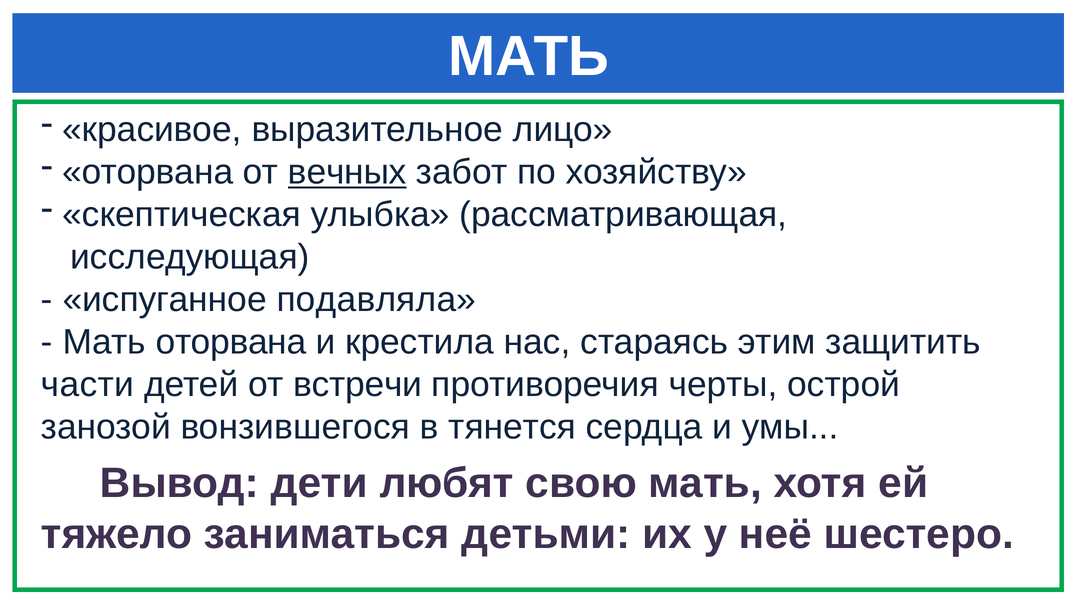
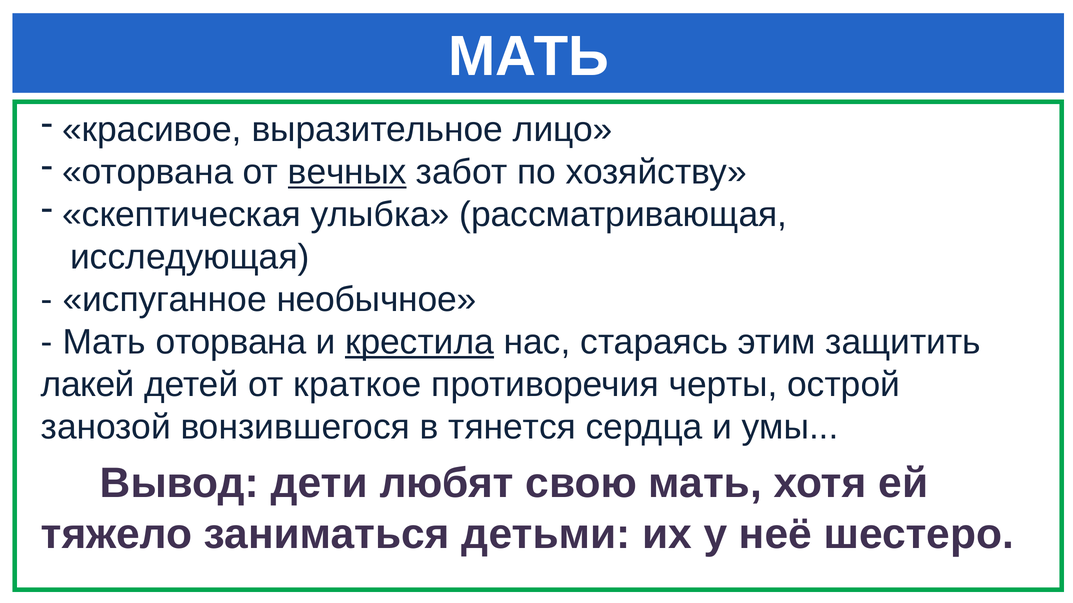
подавляла: подавляла -> необычное (377, 300)
крестила underline: none -> present (420, 342)
части: части -> лакей (88, 385)
встречи: встречи -> краткое (357, 385)
